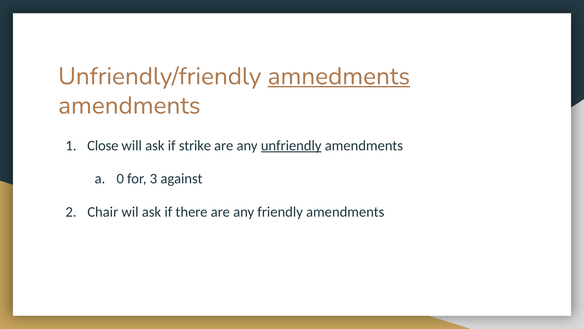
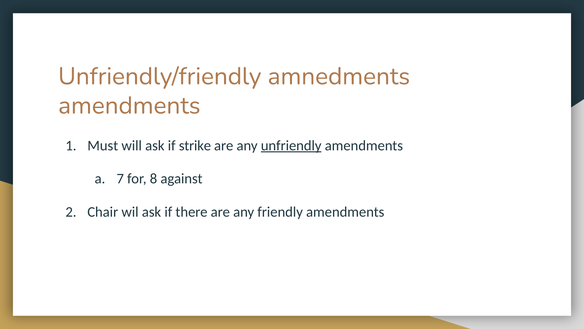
amnedments underline: present -> none (339, 76)
Close: Close -> Must (103, 145)
0: 0 -> 7 (120, 178)
3: 3 -> 8 (153, 178)
